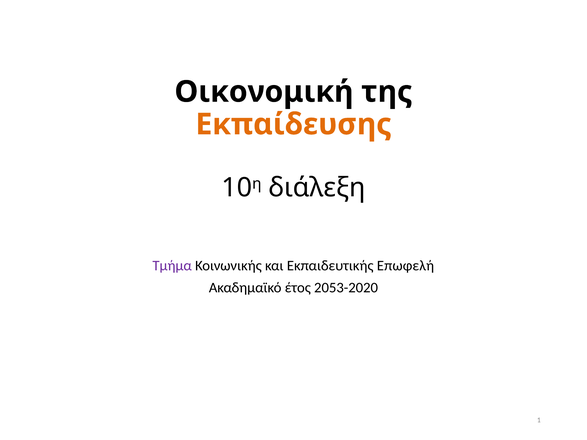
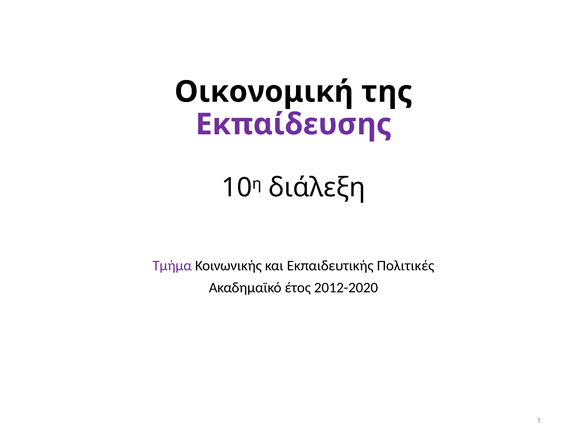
Εκπαίδευσης colour: orange -> purple (294, 124)
Επωφελή: Επωφελή -> Πολιτικές (406, 266)
2053-2020: 2053-2020 -> 2012-2020 (346, 288)
